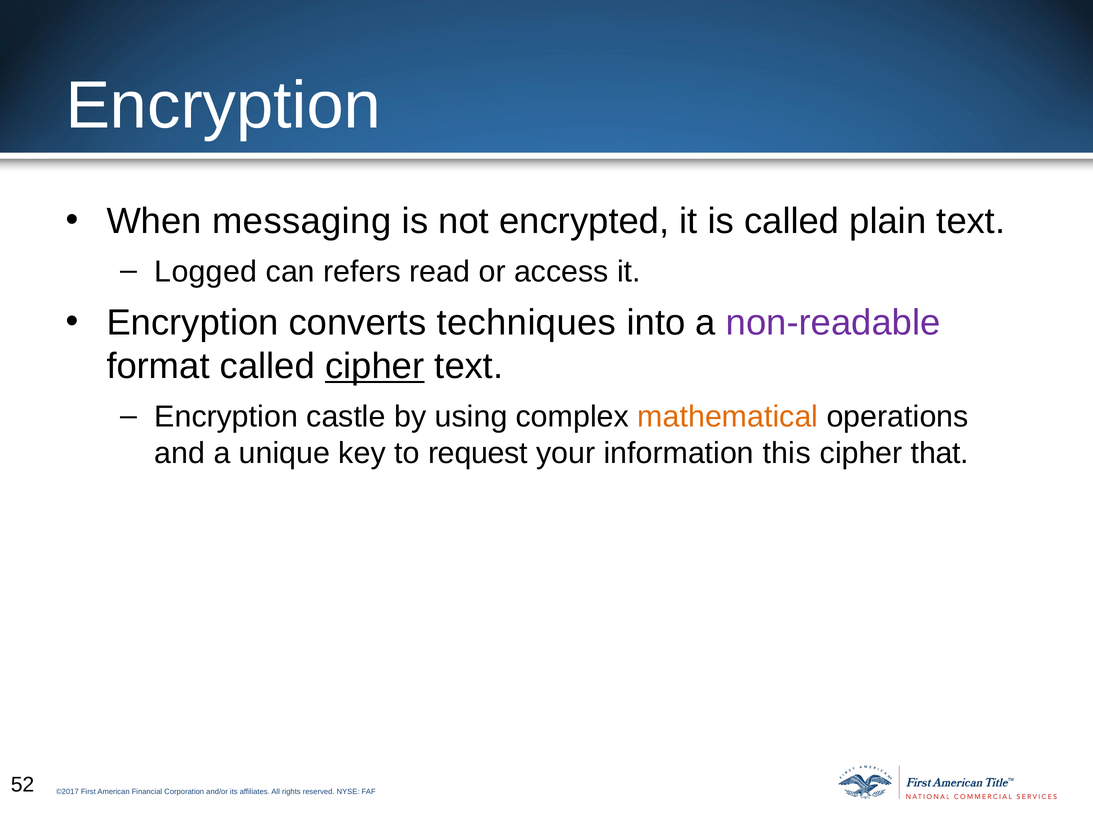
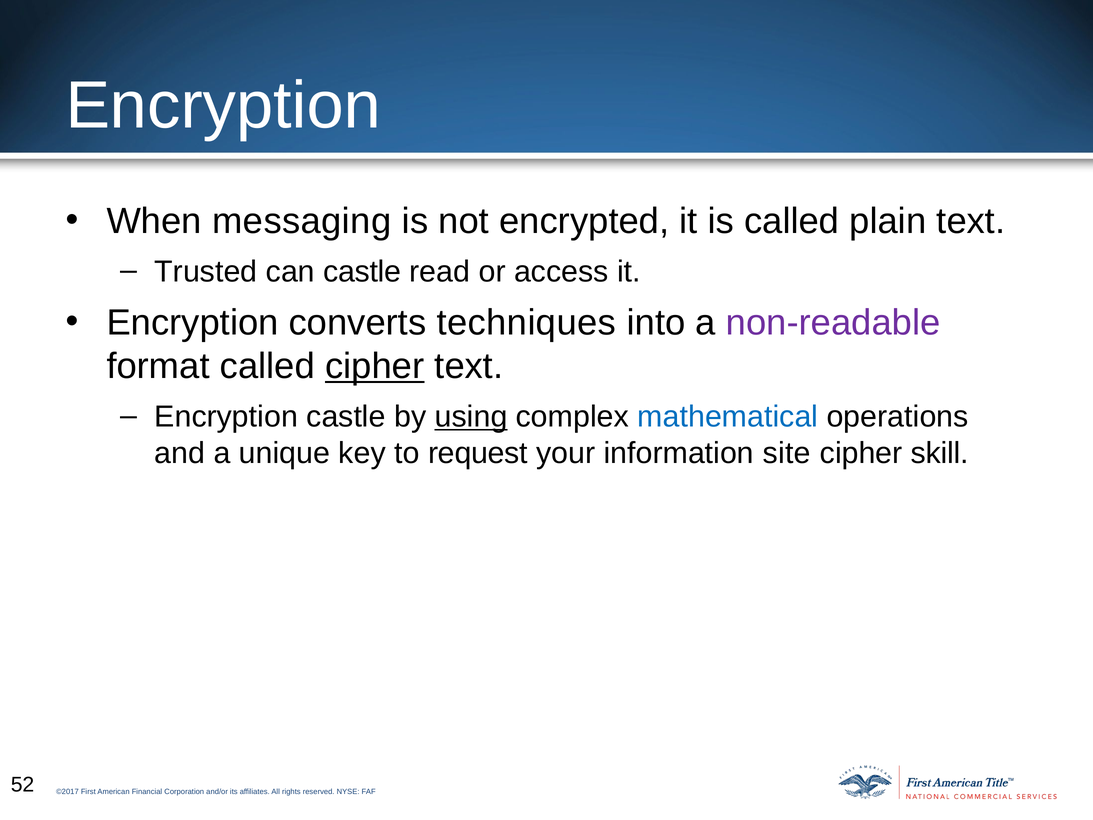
Logged: Logged -> Trusted (206, 271)
can refers: refers -> castle (362, 271)
using underline: none -> present (471, 417)
mathematical colour: orange -> blue (728, 417)
this: this -> site (787, 453)
that: that -> skill (940, 453)
